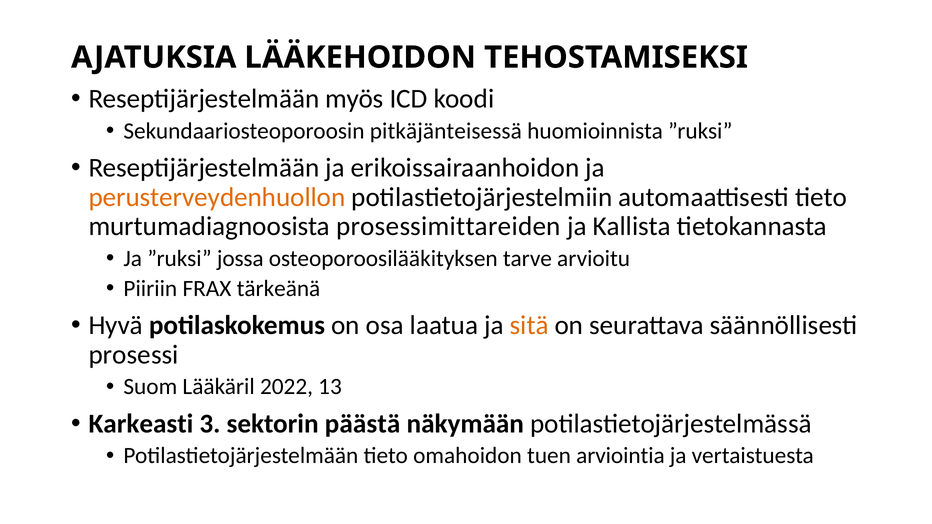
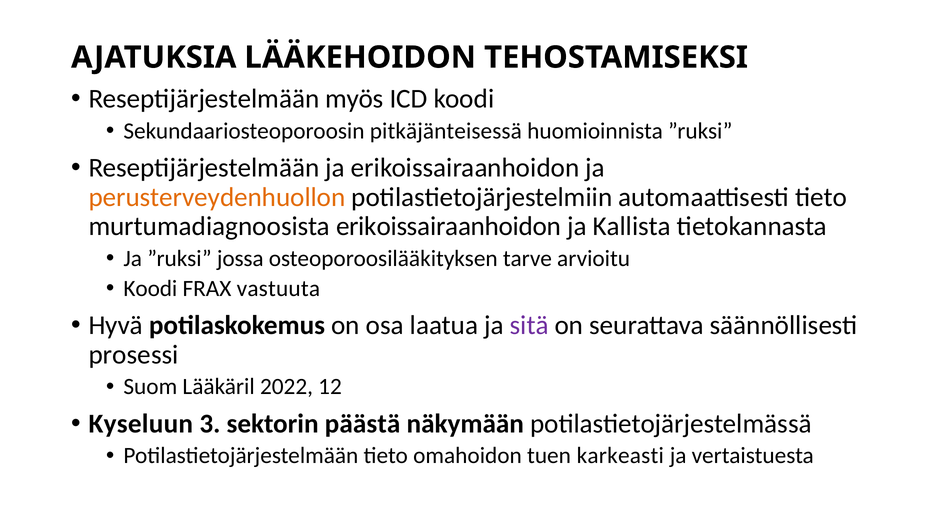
murtumadiagnoosista prosessimittareiden: prosessimittareiden -> erikoissairaanhoidon (449, 227)
Piiriin: Piiriin -> Koodi (150, 289)
tärkeänä: tärkeänä -> vastuuta (278, 289)
sitä colour: orange -> purple (529, 326)
13: 13 -> 12 (330, 387)
Karkeasti: Karkeasti -> Kyseluun (141, 424)
arviointia: arviointia -> karkeasti (620, 456)
